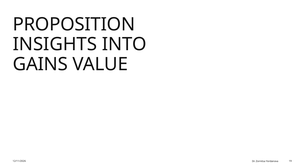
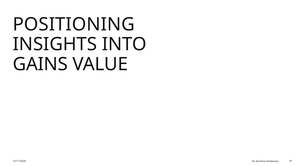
PROPOSITION: PROPOSITION -> POSITIONING (74, 24)
